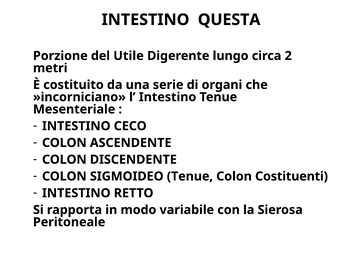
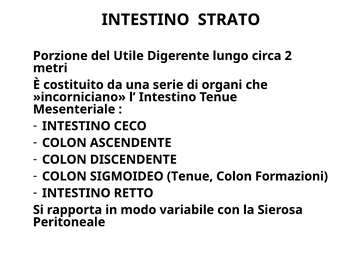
QUESTA: QUESTA -> STRATO (229, 20)
Costituenti: Costituenti -> Formazioni (292, 176)
